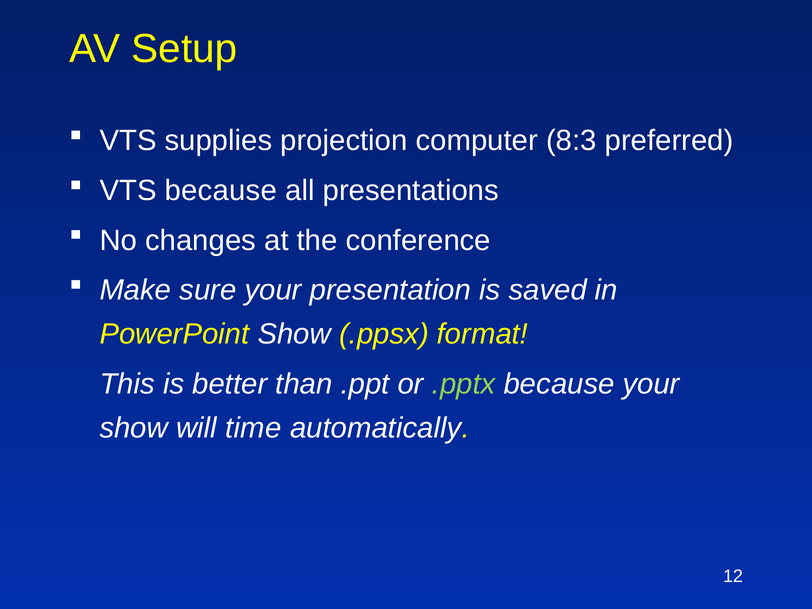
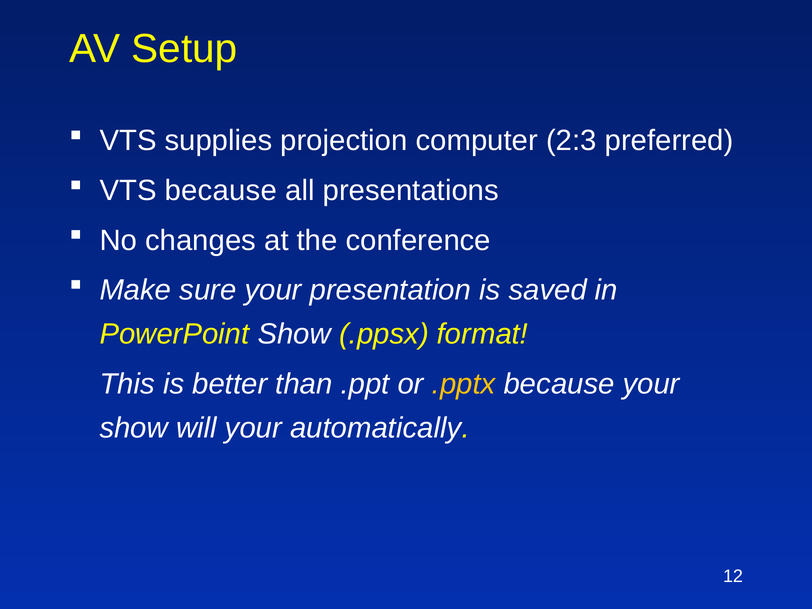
8:3: 8:3 -> 2:3 (571, 141)
.pptx colour: light green -> yellow (464, 384)
will time: time -> your (254, 428)
